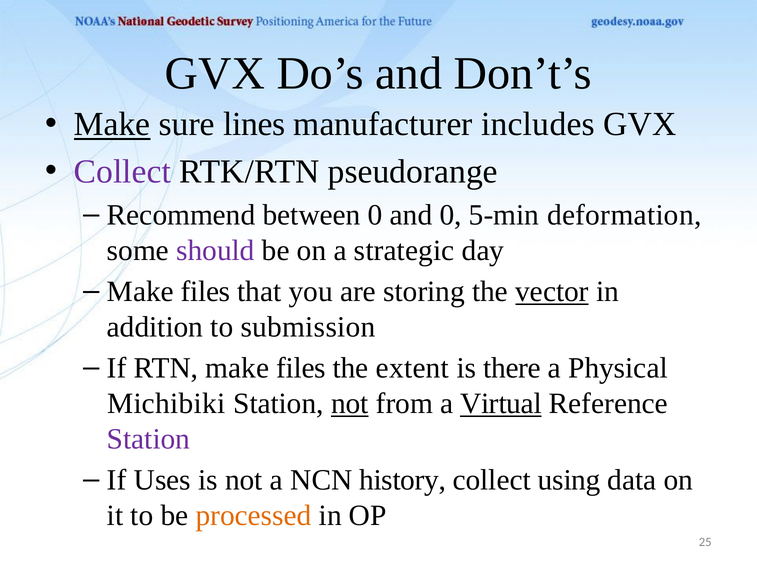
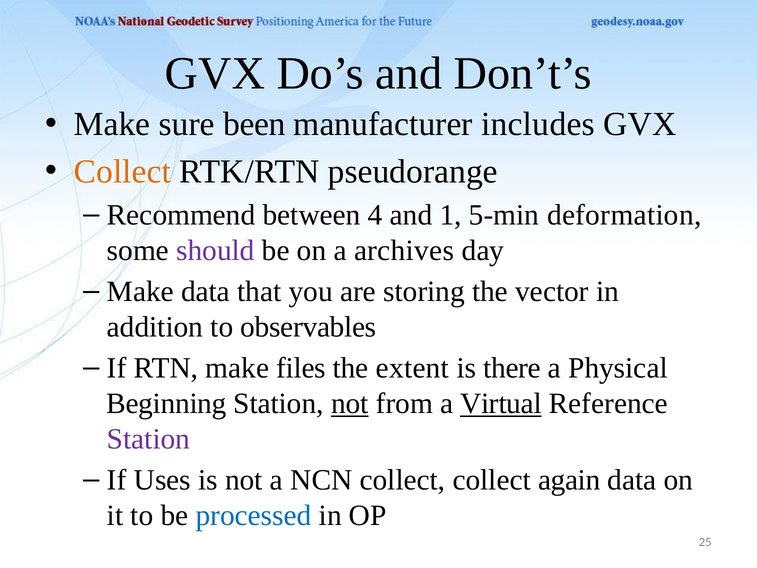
Make underline: present -> none (112, 124)
lines: lines -> been (254, 124)
Collect colour: purple -> orange (122, 171)
between 0: 0 -> 4 (375, 215)
and 0: 0 -> 1 (451, 215)
strategic: strategic -> archives (404, 250)
files: files -> data (206, 291)
vector underline: present -> none (552, 291)
submission: submission -> observables (308, 327)
Michibiki: Michibiki -> Beginning (167, 403)
NCN history: history -> collect (403, 480)
using: using -> again (569, 480)
processed colour: orange -> blue (254, 515)
